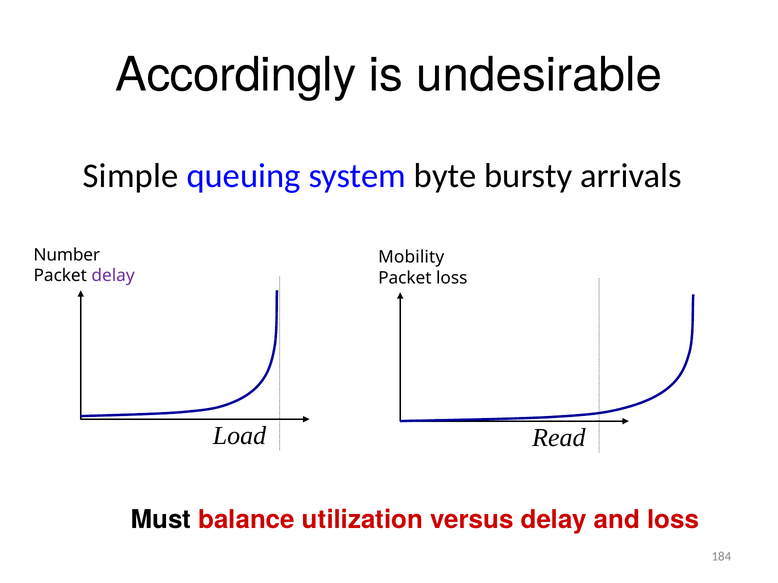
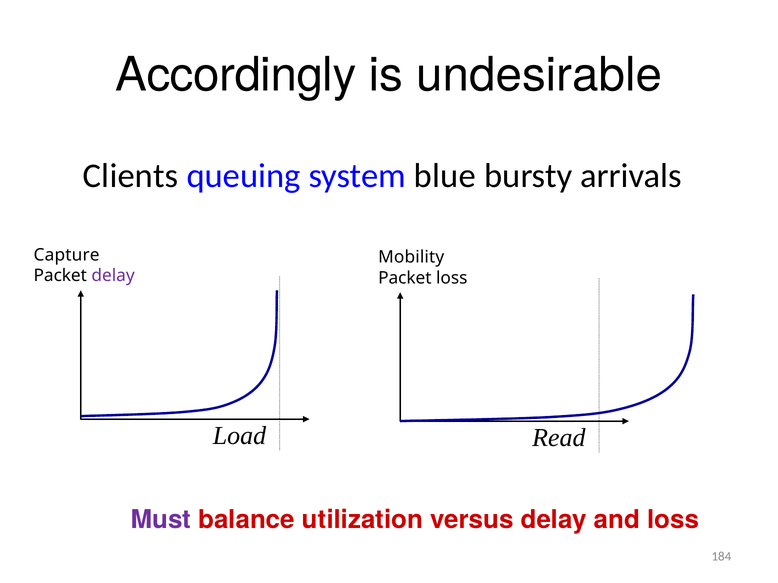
Simple: Simple -> Clients (131, 176)
byte: byte -> blue (445, 176)
Number: Number -> Capture (67, 255)
Must colour: black -> purple (161, 520)
